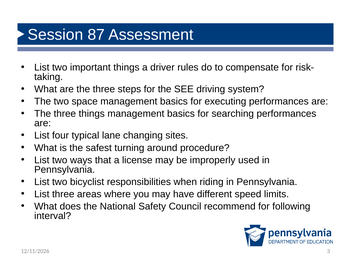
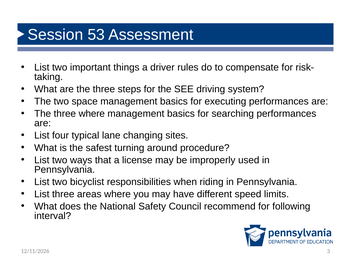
87: 87 -> 53 (96, 35)
three things: things -> where (92, 114)
